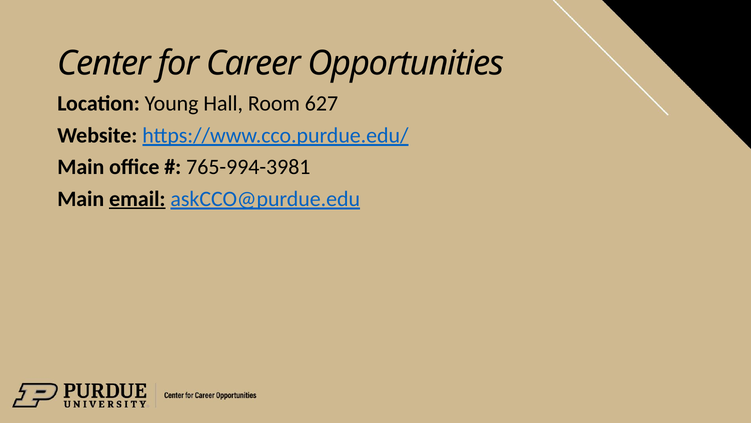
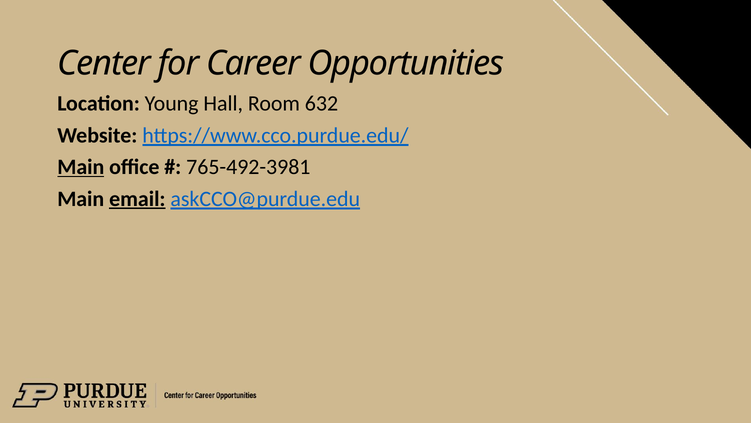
627: 627 -> 632 (321, 104)
Main underline: none -> present (81, 167)
765-994-3981: 765-994-3981 -> 765-492-3981 (248, 167)
